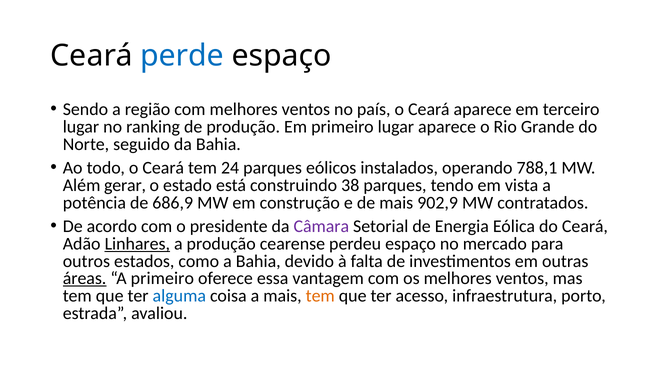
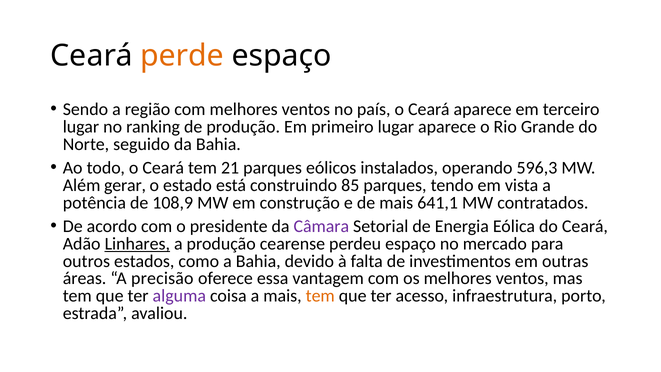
perde colour: blue -> orange (182, 56)
24: 24 -> 21 (230, 168)
788,1: 788,1 -> 596,3 (537, 168)
38: 38 -> 85 (350, 185)
686,9: 686,9 -> 108,9 (173, 203)
902,9: 902,9 -> 641,1 (438, 203)
áreas underline: present -> none (85, 278)
A primeiro: primeiro -> precisão (162, 278)
alguma colour: blue -> purple (179, 296)
